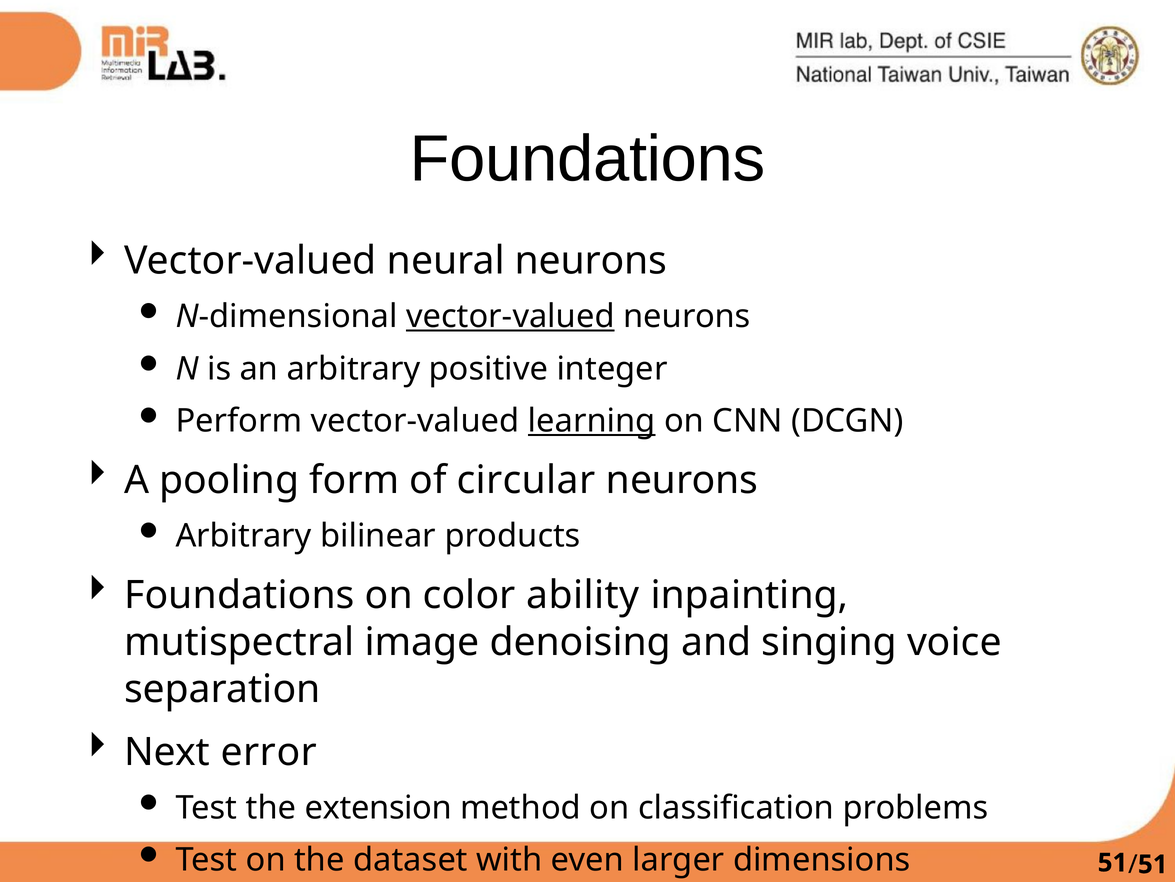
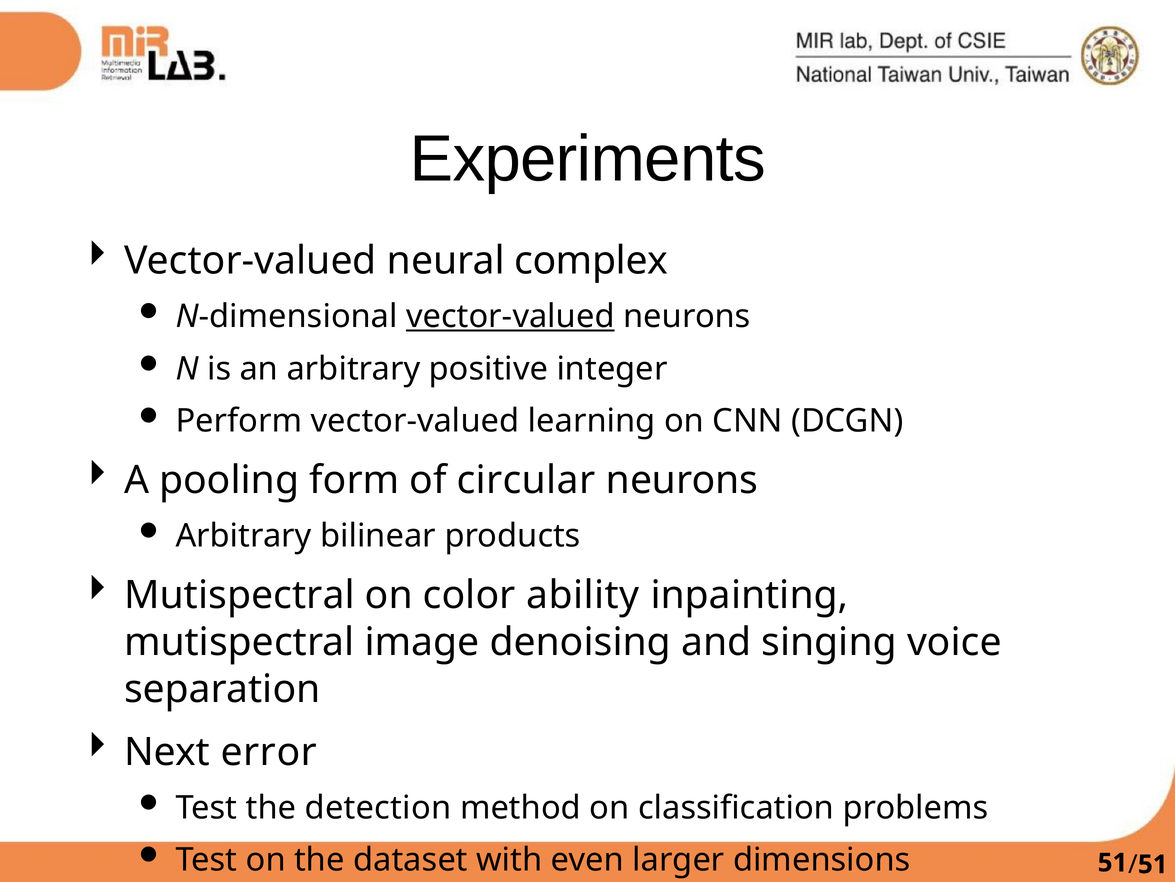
Foundations: Foundations -> Experiments (588, 159)
neural neurons: neurons -> complex (591, 261)
learning underline: present -> none (592, 421)
Foundations: Foundations -> Mutispectral (239, 595)
extension: extension -> detection (378, 807)
